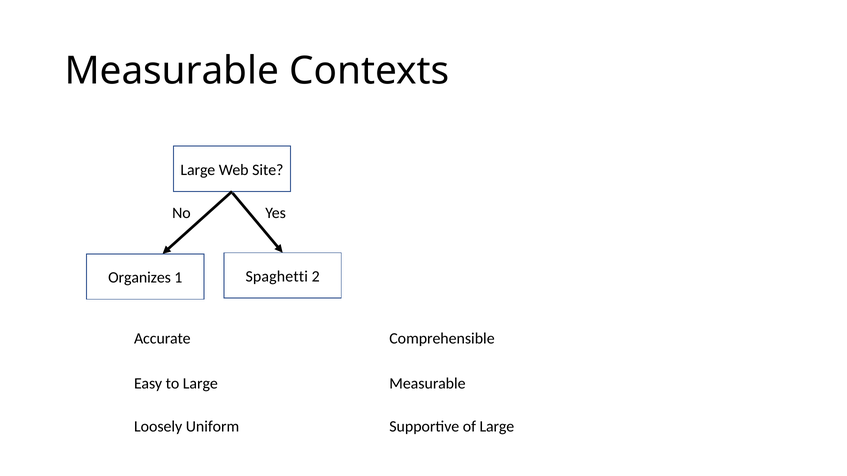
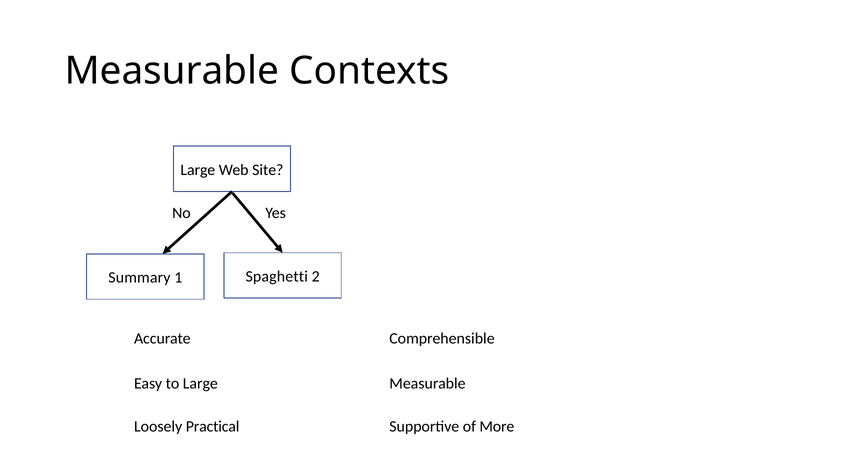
Organizes: Organizes -> Summary (139, 278)
Uniform: Uniform -> Practical (213, 427)
of Large: Large -> More (497, 427)
